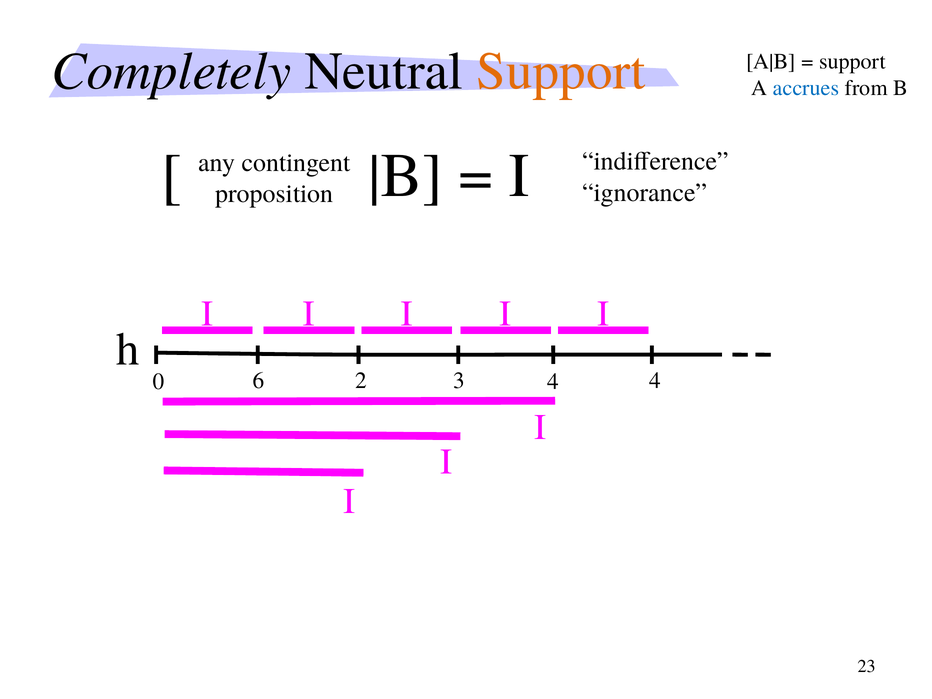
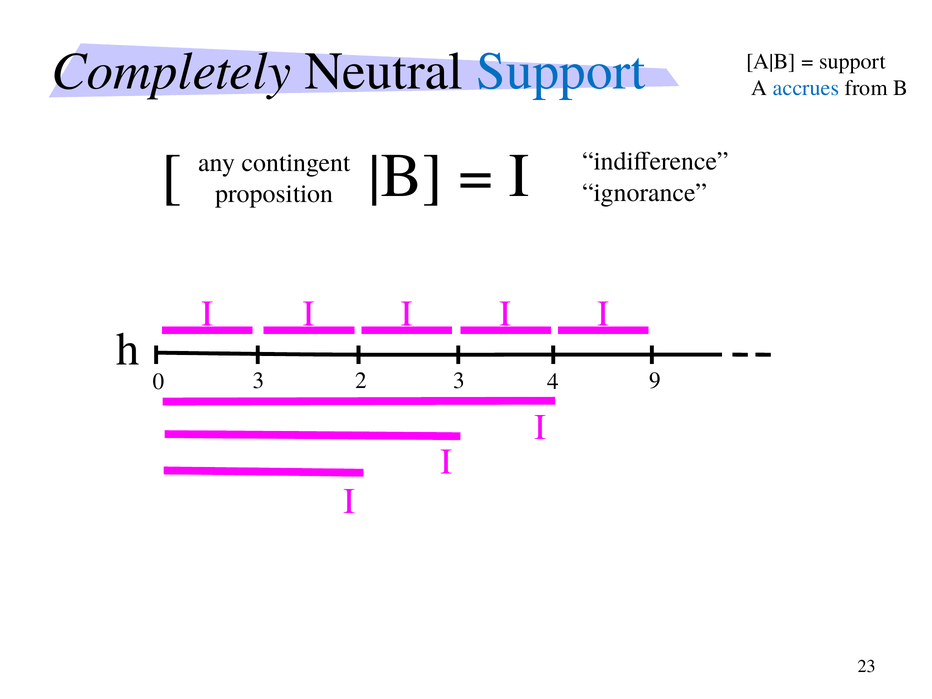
Support colour: orange -> blue (561, 71)
0 6: 6 -> 3 (258, 381)
4 4: 4 -> 9 (655, 381)
